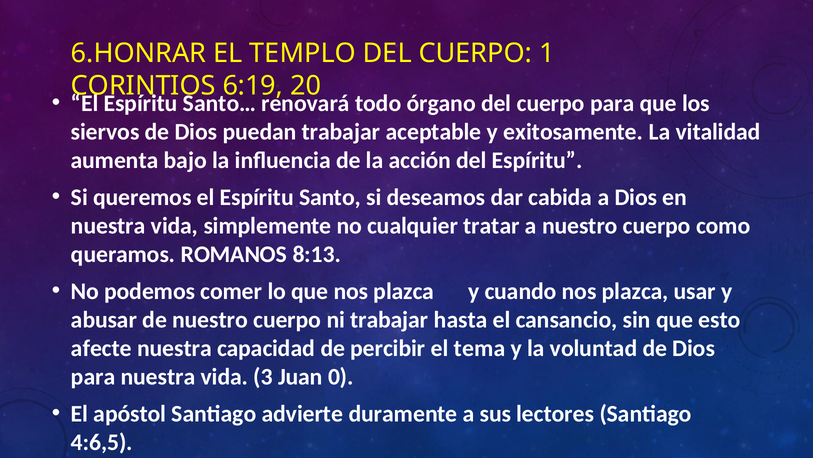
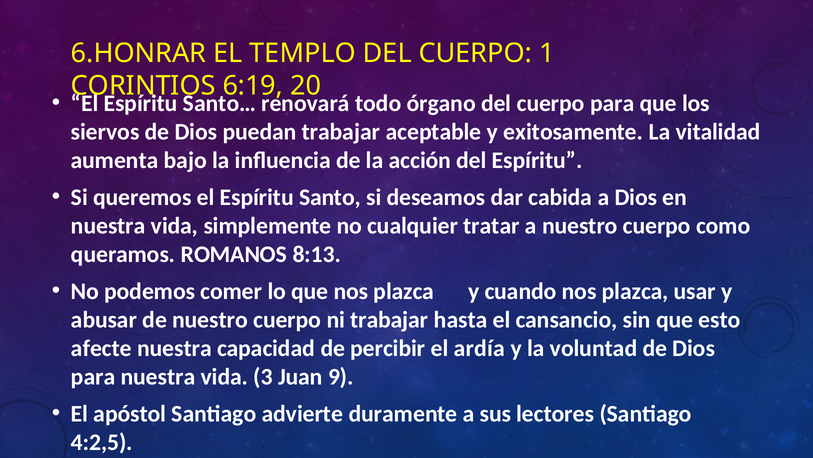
tema: tema -> ardía (479, 348)
0: 0 -> 9 (341, 376)
4:6,5: 4:6,5 -> 4:2,5 (102, 442)
